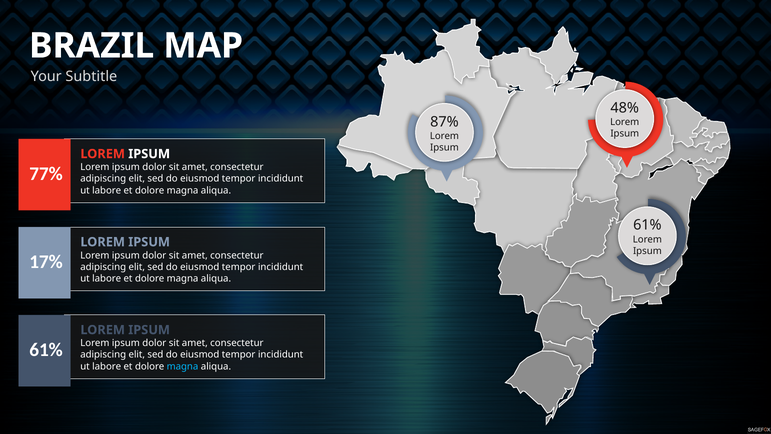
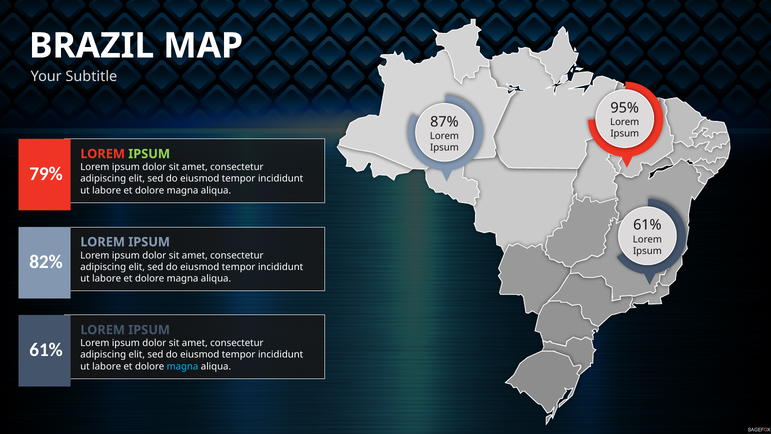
48%: 48% -> 95% (625, 108)
IPSUM colour: white -> light green (149, 154)
77%: 77% -> 79% (46, 174)
17%: 17% -> 82% (46, 262)
